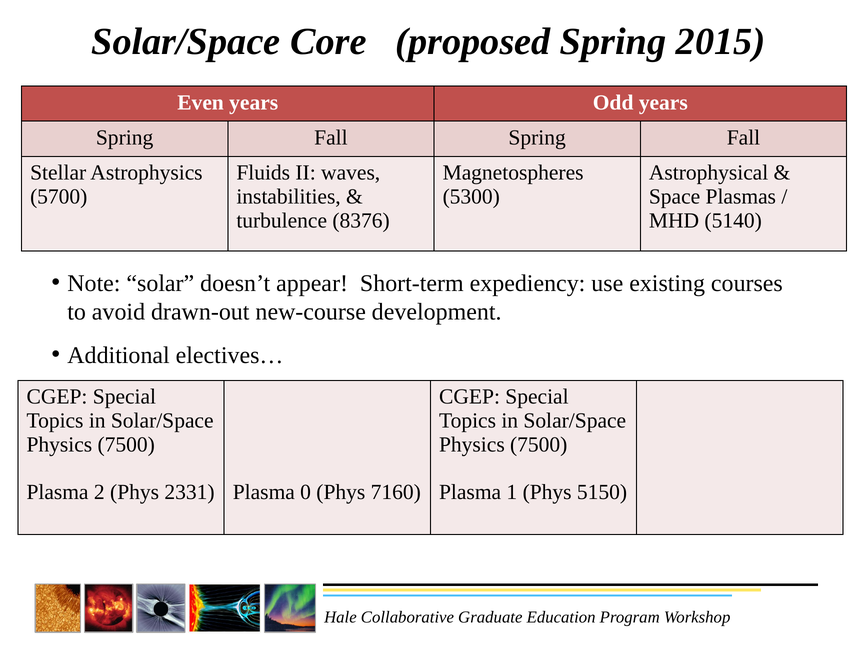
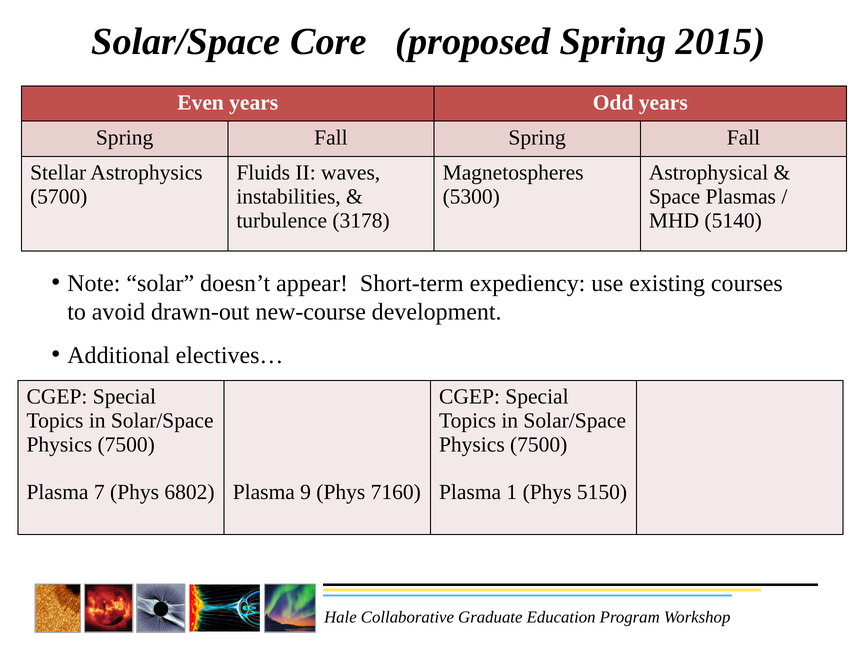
8376: 8376 -> 3178 (361, 220)
2: 2 -> 7 (99, 492)
2331: 2331 -> 6802 (190, 492)
0: 0 -> 9 (306, 492)
